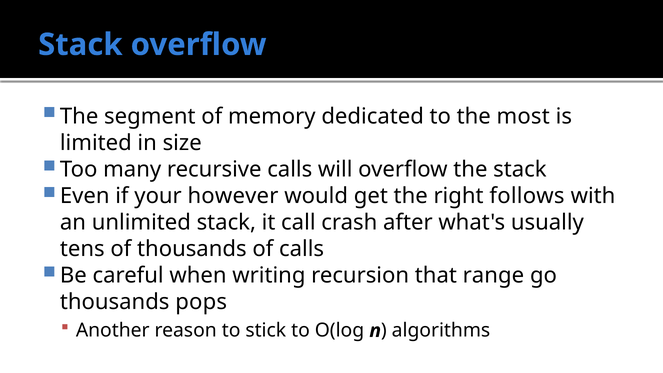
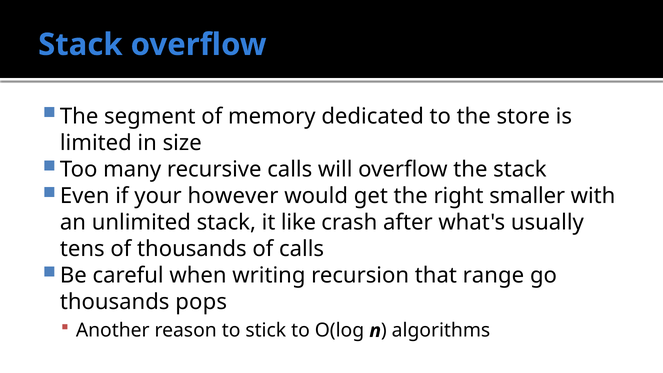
most: most -> store (523, 116)
follows: follows -> smaller (527, 196)
call: call -> like (298, 222)
